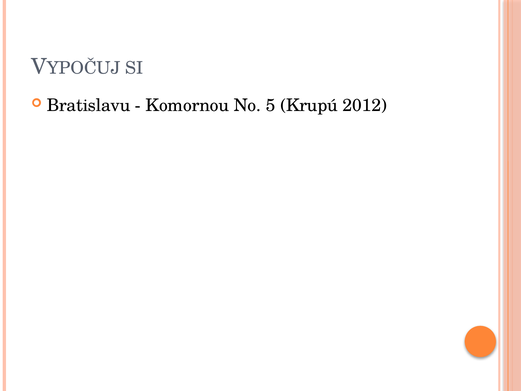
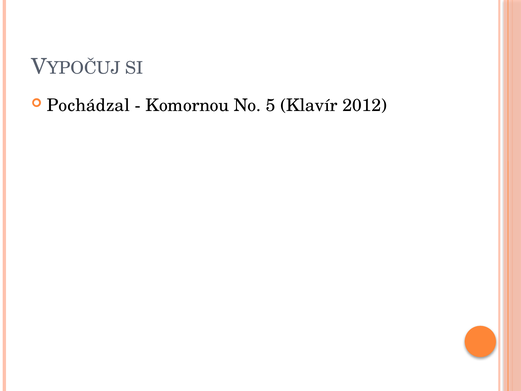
Bratislavu: Bratislavu -> Pochádzal (88, 105)
Krupú: Krupú -> Klavír (309, 105)
